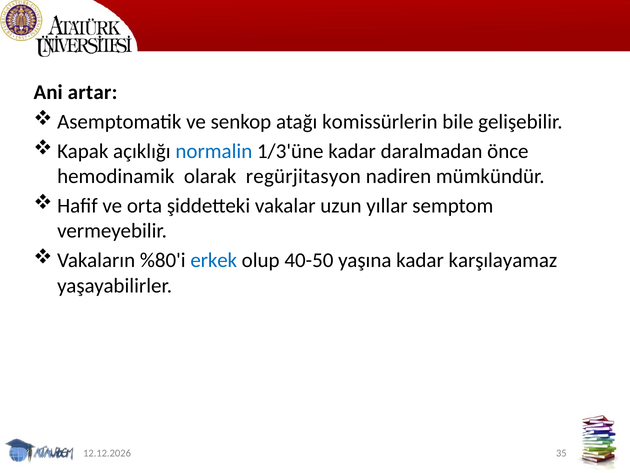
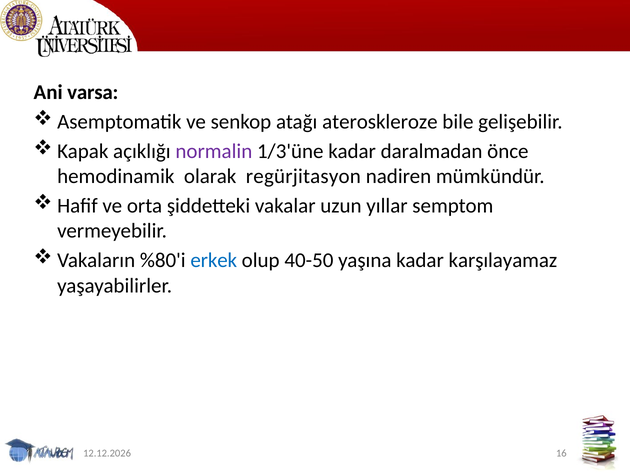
artar: artar -> varsa (93, 92)
komissürlerin: komissürlerin -> ateroskleroze (380, 122)
normalin colour: blue -> purple (214, 151)
35: 35 -> 16 (561, 453)
